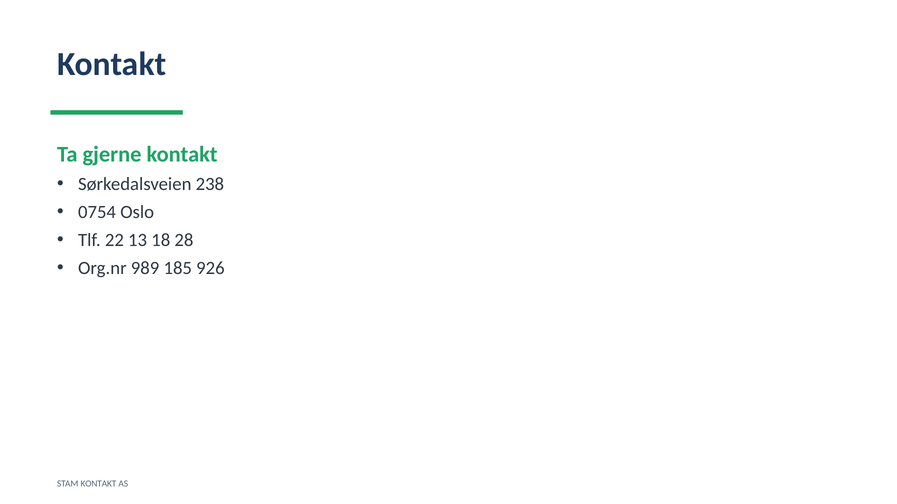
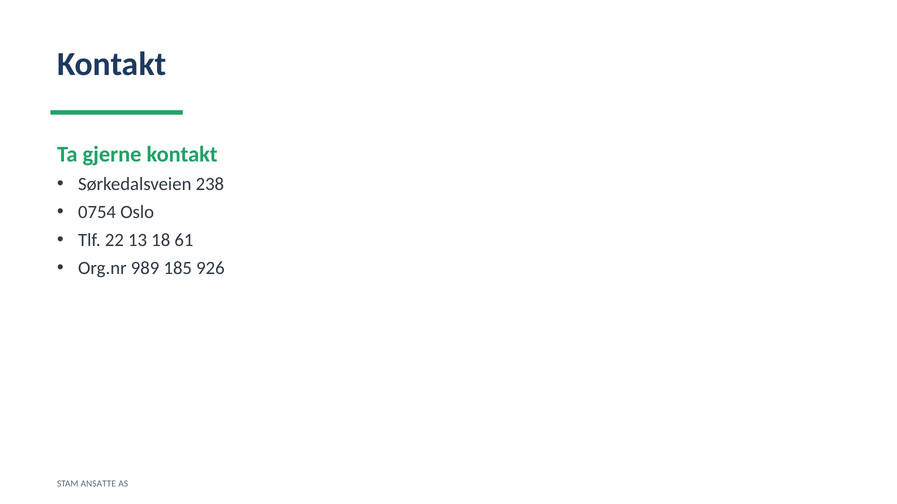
28: 28 -> 61 (184, 241)
STAM KONTAKT: KONTAKT -> ANSATTE (98, 484)
